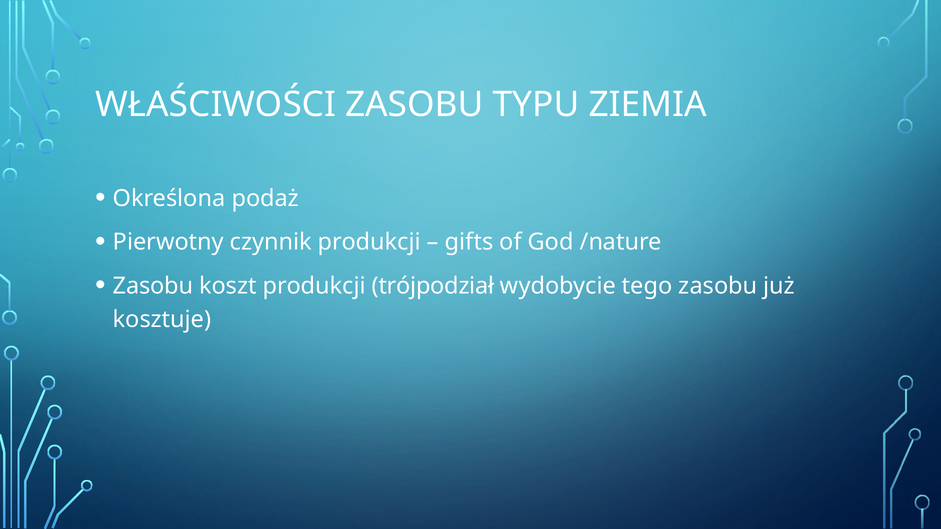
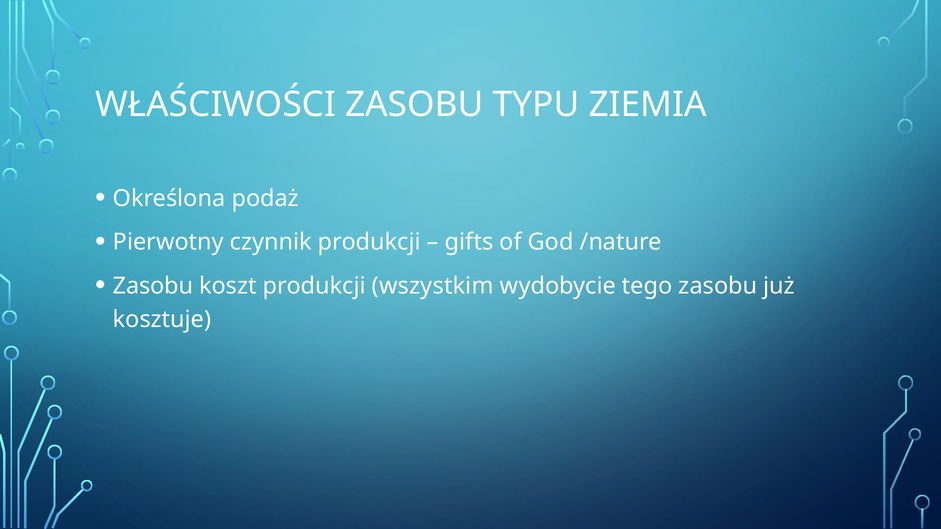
trójpodział: trójpodział -> wszystkim (433, 286)
